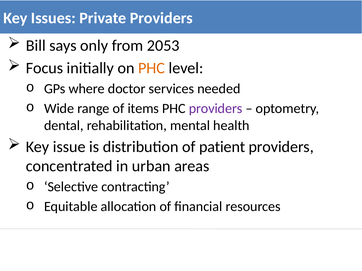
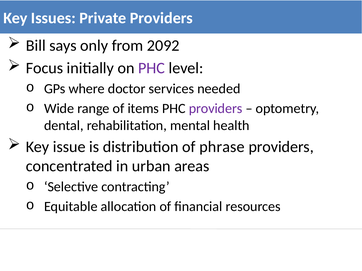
2053: 2053 -> 2092 (163, 46)
PHC colour: orange -> purple (152, 68)
patient: patient -> phrase (222, 147)
